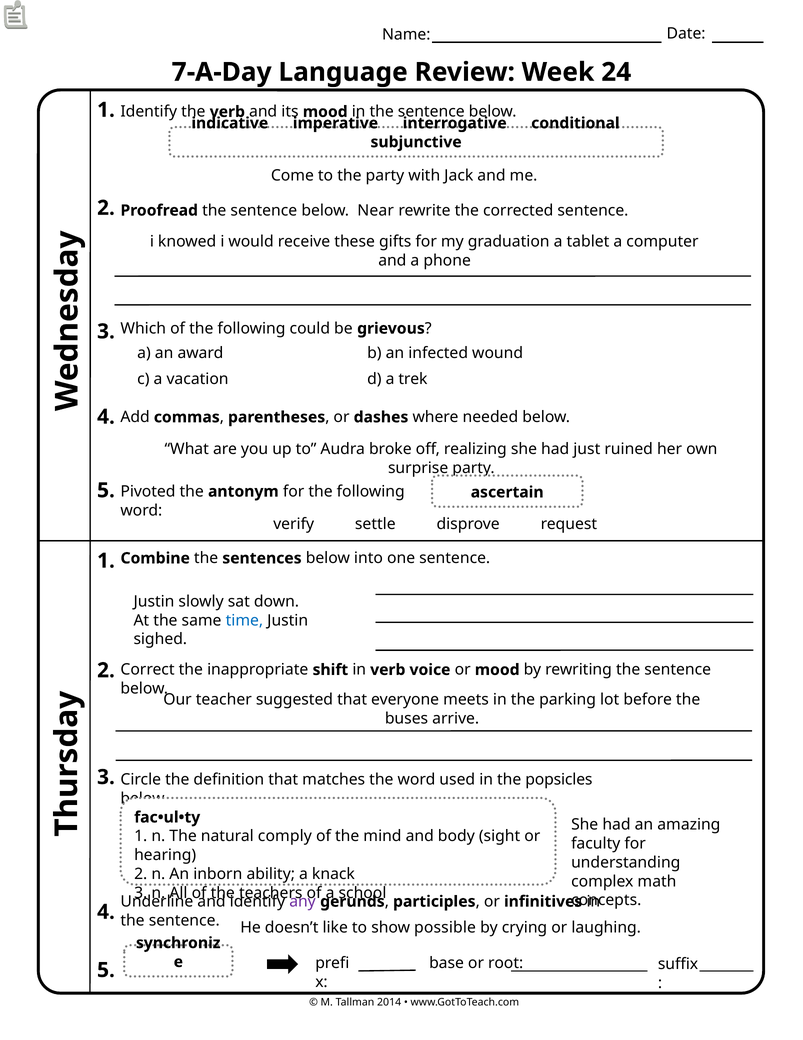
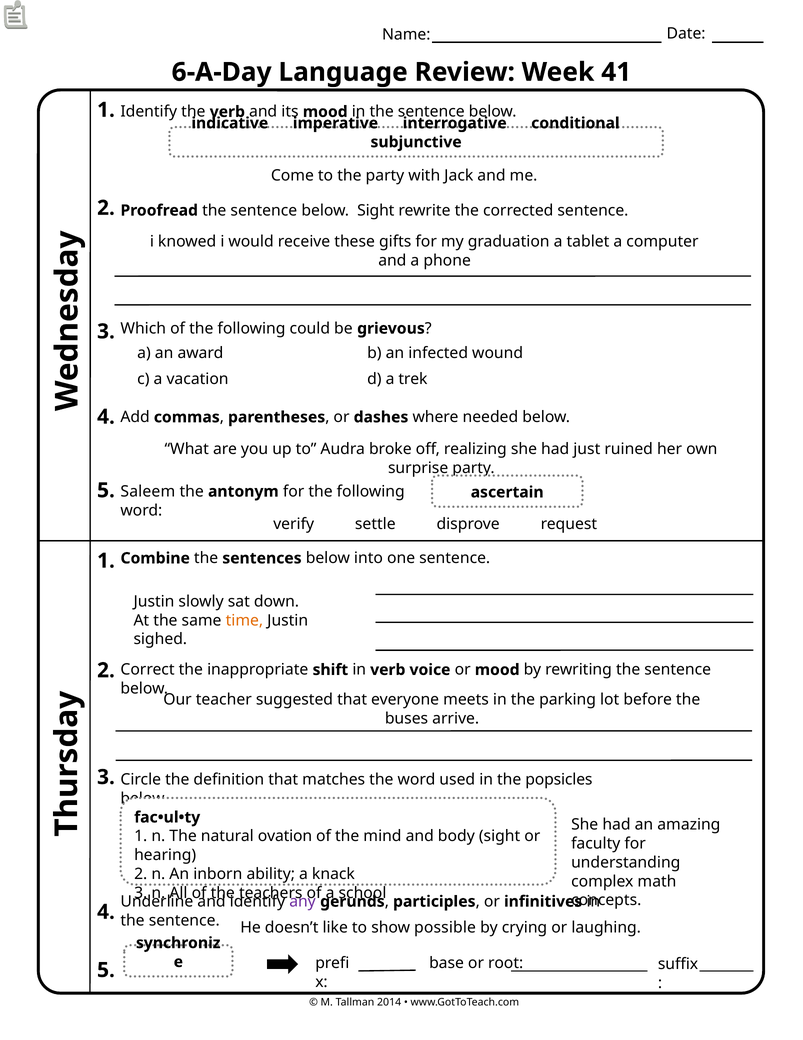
7-A-Day: 7-A-Day -> 6-A-Day (222, 72)
24: 24 -> 41 (616, 72)
below Near: Near -> Sight (376, 210)
Pivoted: Pivoted -> Saleem (148, 491)
time colour: blue -> orange (244, 620)
comply: comply -> ovation (285, 836)
